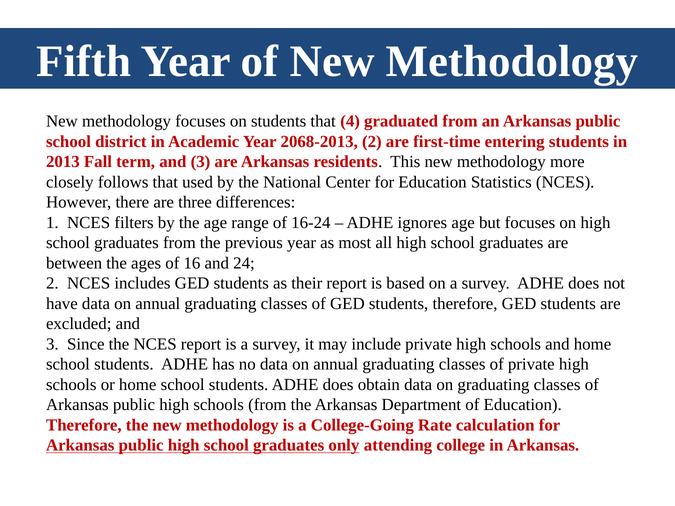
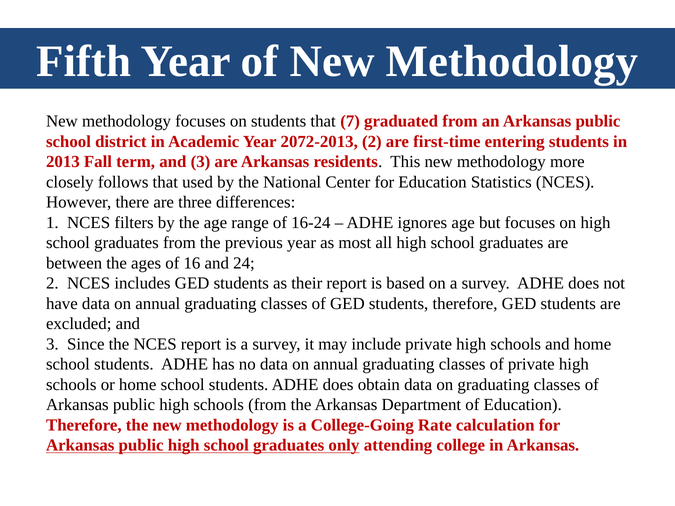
4: 4 -> 7 (350, 121)
2068-2013: 2068-2013 -> 2072-2013 (319, 142)
